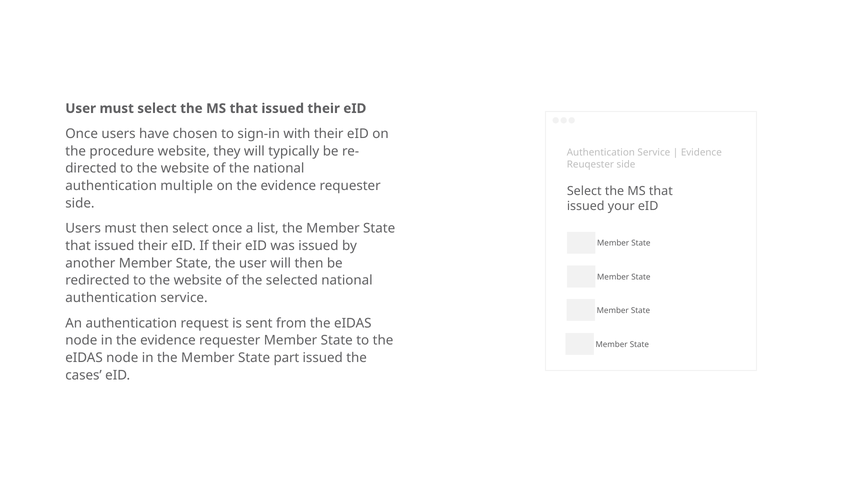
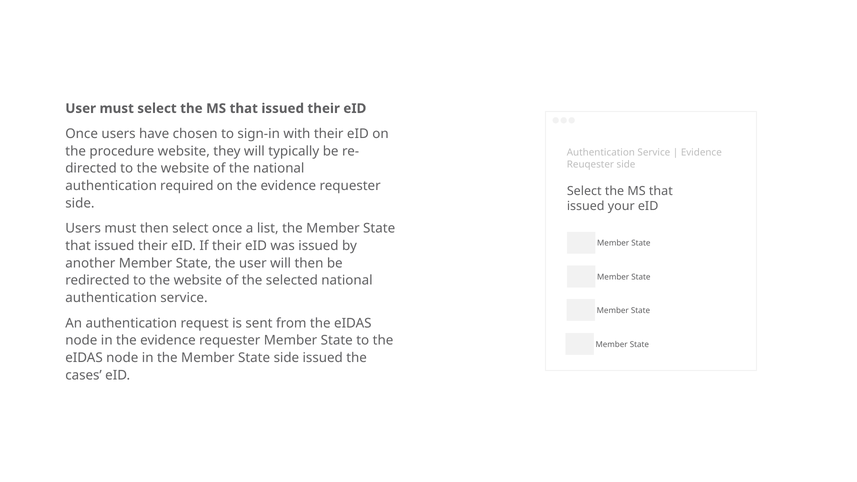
multiple: multiple -> required (187, 186)
State part: part -> side (286, 358)
